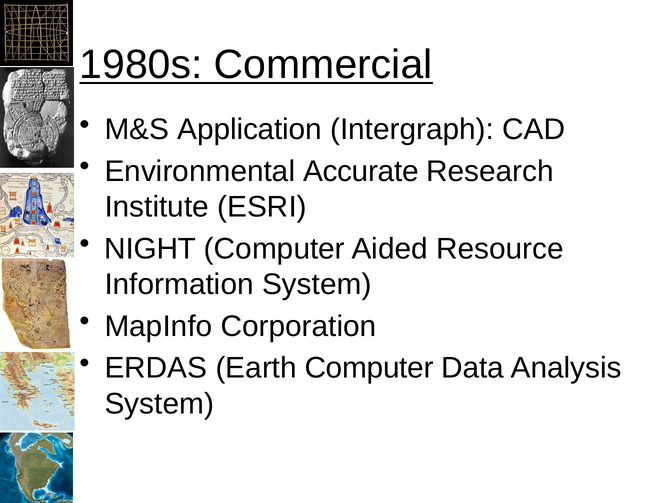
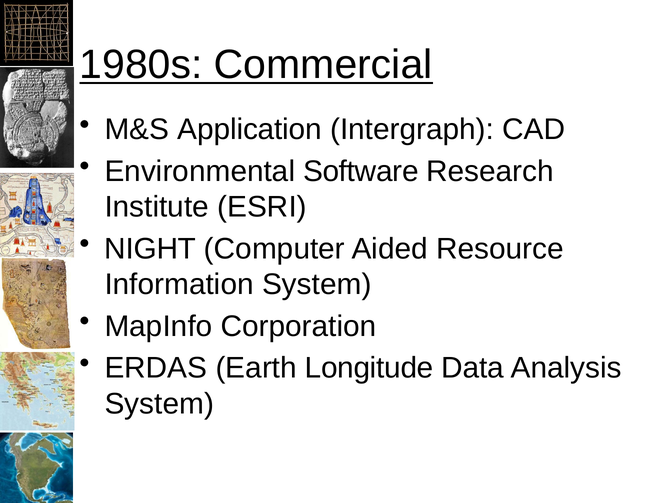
Accurate: Accurate -> Software (361, 171)
Earth Computer: Computer -> Longitude (369, 368)
